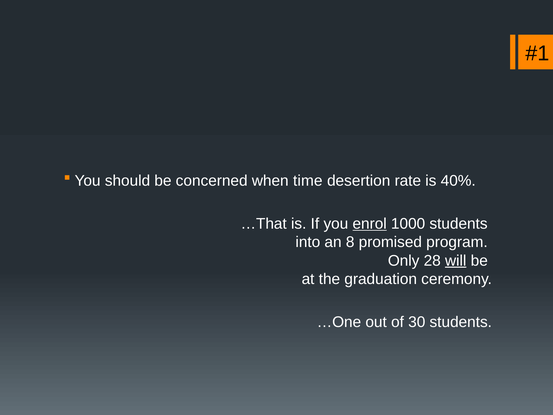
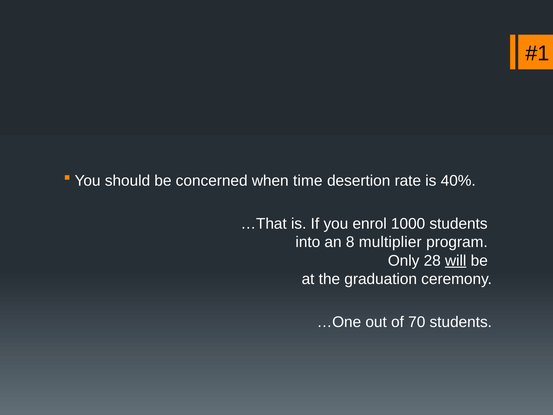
enrol underline: present -> none (370, 224)
promised: promised -> multiplier (390, 242)
30: 30 -> 70 (417, 322)
